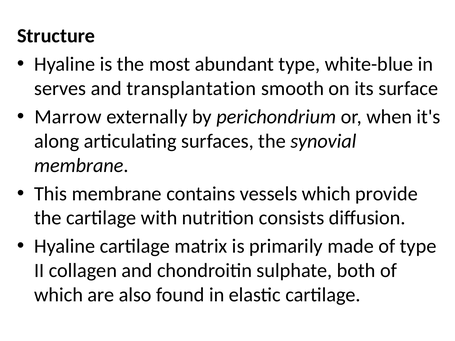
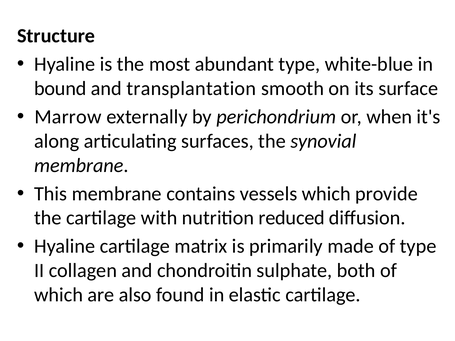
serves: serves -> bound (60, 89)
consists: consists -> reduced (292, 218)
